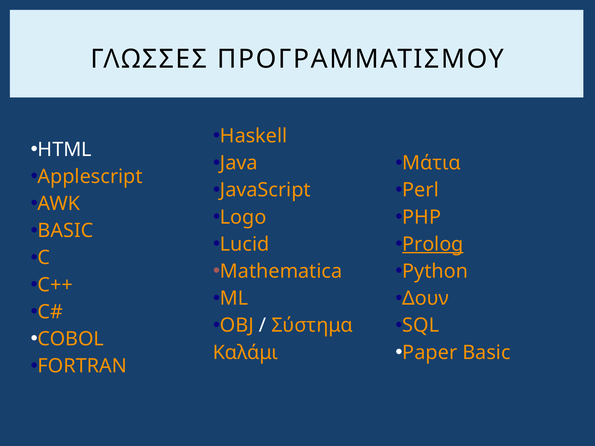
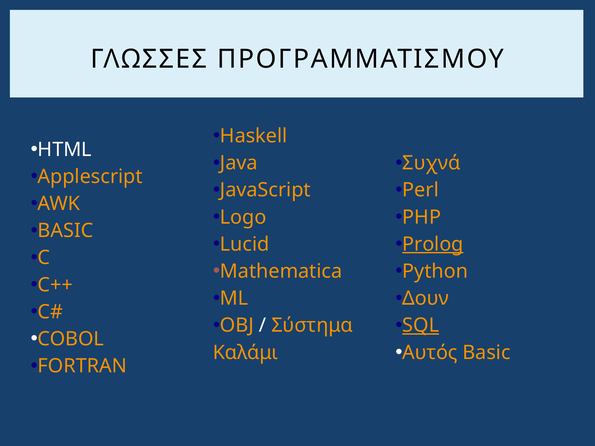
Μάτια: Μάτια -> Συχνά (431, 163)
SQL underline: none -> present (421, 326)
Paper: Paper -> Αυτός (430, 353)
